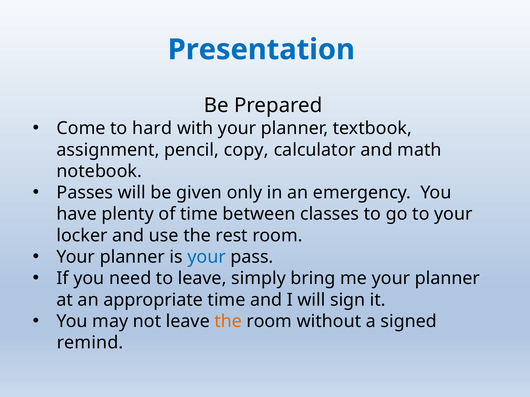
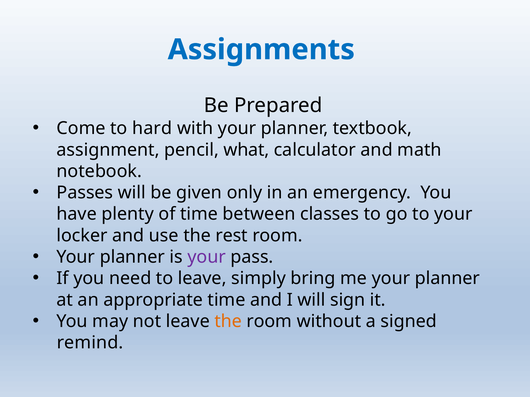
Presentation: Presentation -> Assignments (261, 50)
copy: copy -> what (246, 150)
your colour: blue -> purple (207, 257)
